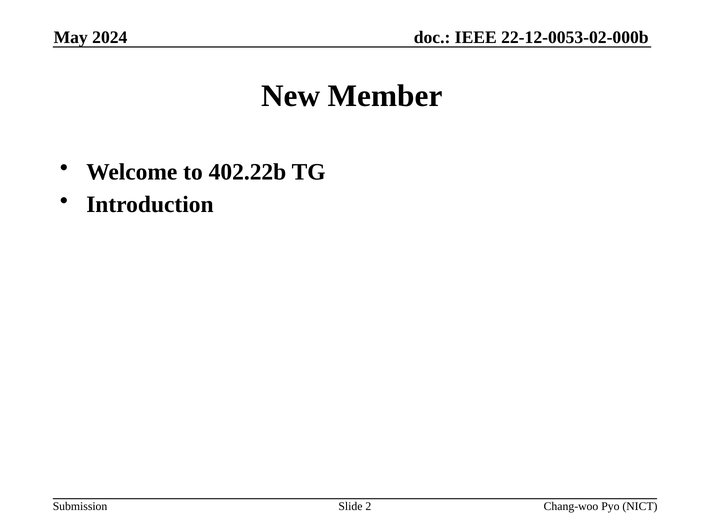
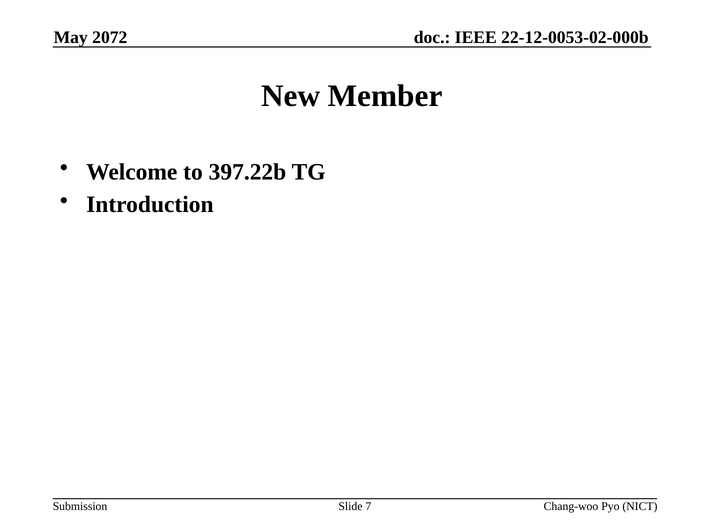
2024: 2024 -> 2072 (110, 38)
402.22b: 402.22b -> 397.22b (247, 172)
2: 2 -> 7 (368, 506)
